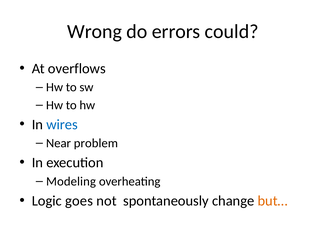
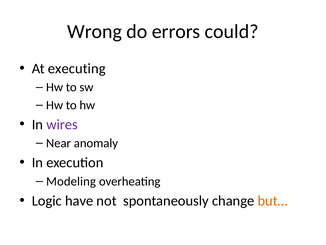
overflows: overflows -> executing (77, 68)
wires colour: blue -> purple (62, 124)
problem: problem -> anomaly (96, 143)
goes: goes -> have (79, 200)
